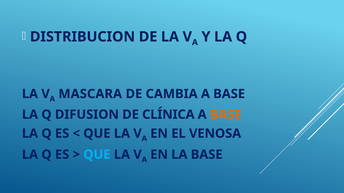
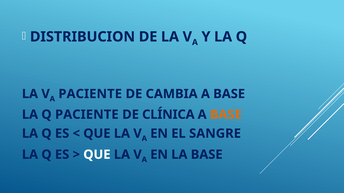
A MASCARA: MASCARA -> PACIENTE (90, 94)
Q DIFUSION: DIFUSION -> PACIENTE (87, 115)
VENOSA: VENOSA -> SANGRE (215, 134)
QUE colour: light blue -> white (97, 155)
